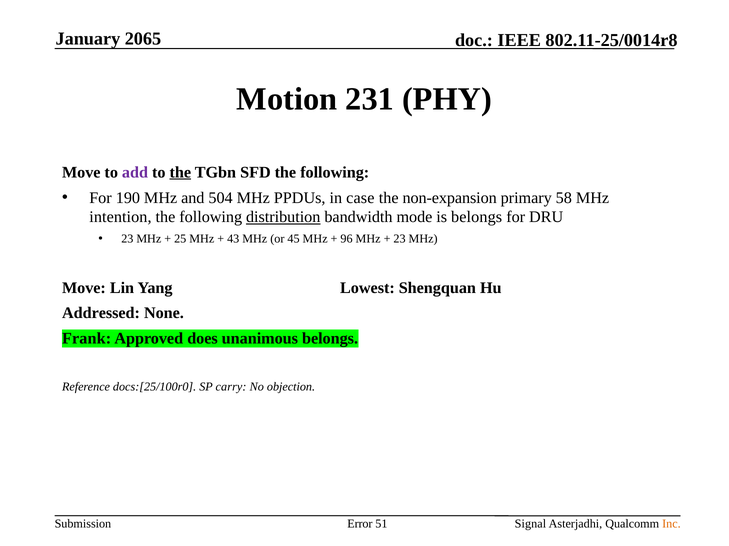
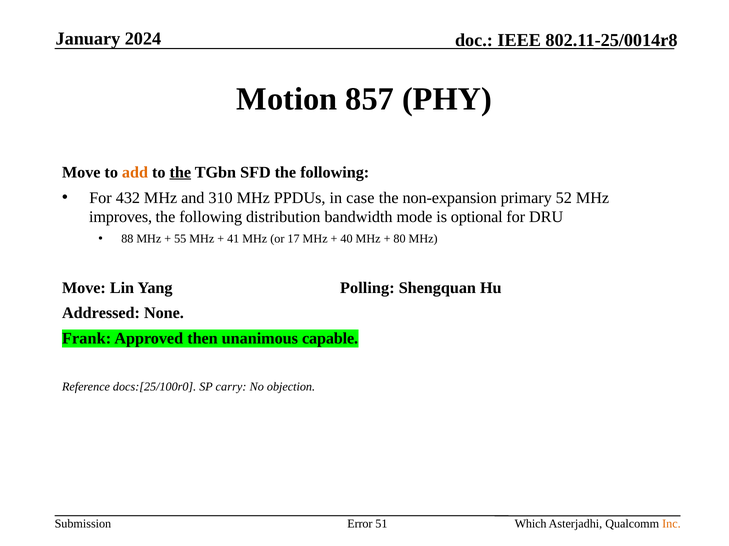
2065: 2065 -> 2024 (143, 39)
231: 231 -> 857 (370, 99)
add colour: purple -> orange (135, 172)
190: 190 -> 432 (128, 198)
504: 504 -> 310 (221, 198)
58: 58 -> 52 (564, 198)
intention: intention -> improves (121, 217)
distribution underline: present -> none (283, 217)
is belongs: belongs -> optional (477, 217)
23: 23 -> 88 (127, 239)
25: 25 -> 55 (180, 239)
43: 43 -> 41 (233, 239)
45: 45 -> 17 (294, 239)
96: 96 -> 40 (347, 239)
23: 23 -> 80 (400, 239)
Lowest: Lowest -> Polling (367, 288)
does: does -> then (203, 339)
unanimous belongs: belongs -> capable (330, 339)
Signal: Signal -> Which (531, 524)
